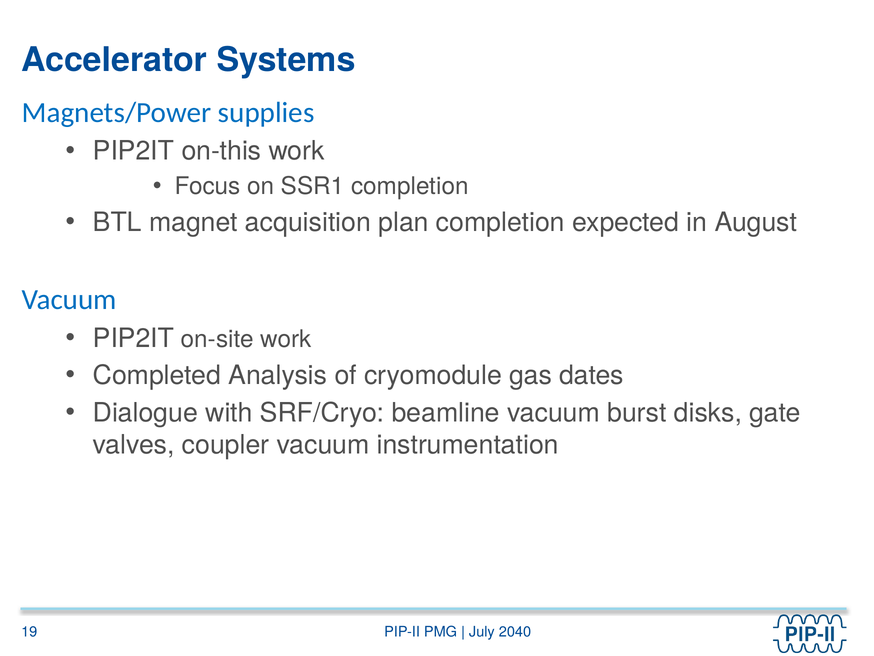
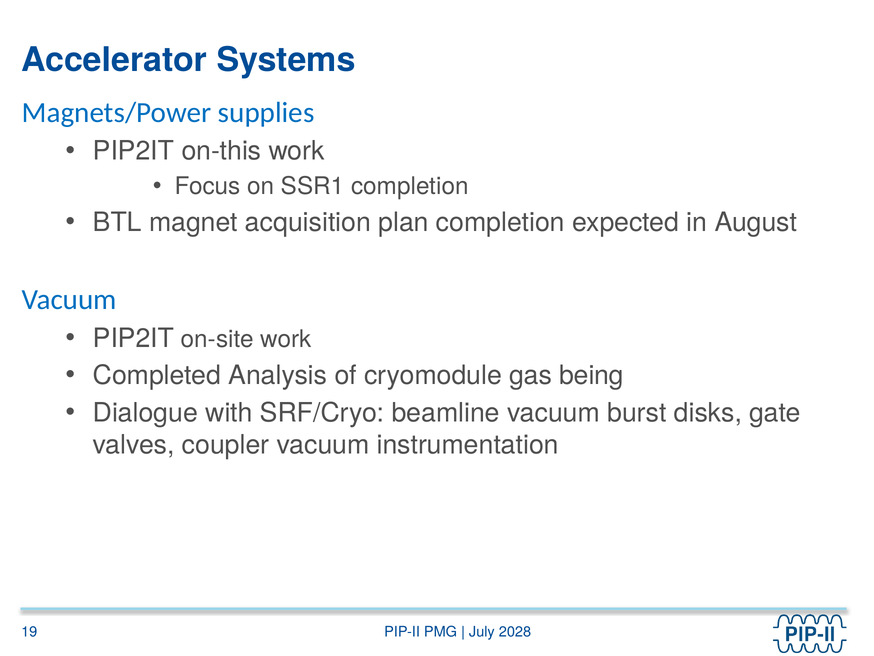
dates: dates -> being (591, 375)
2040: 2040 -> 2028 (515, 631)
